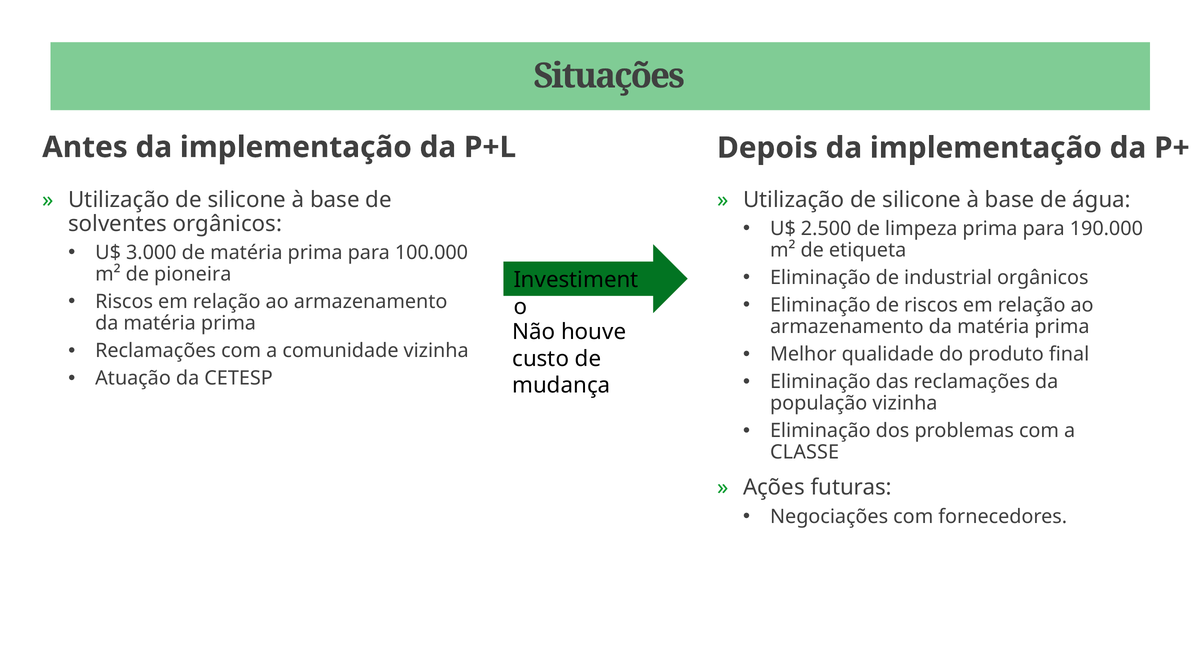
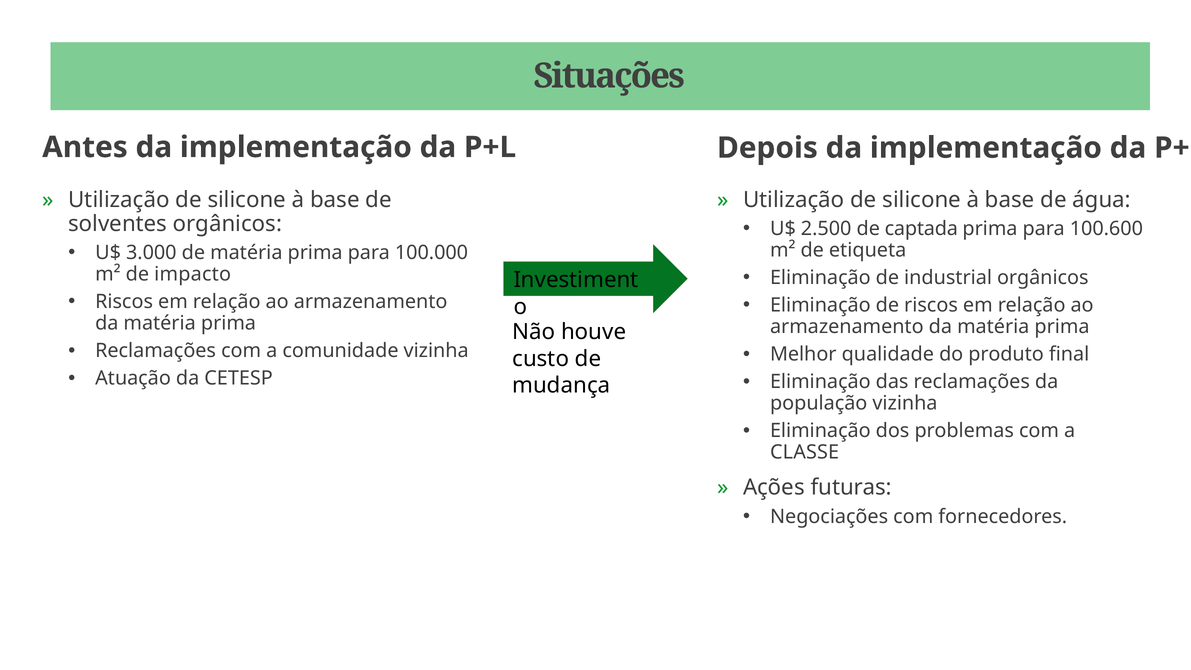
limpeza: limpeza -> captada (921, 229)
190.000: 190.000 -> 100.600 (1106, 229)
pioneira: pioneira -> impacto (193, 274)
